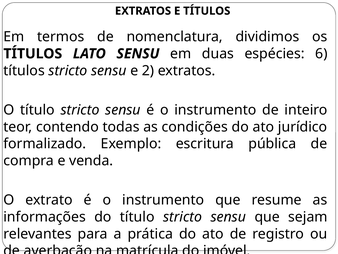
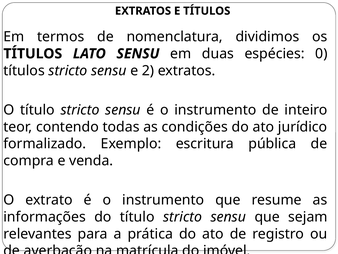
6: 6 -> 0 (321, 54)
